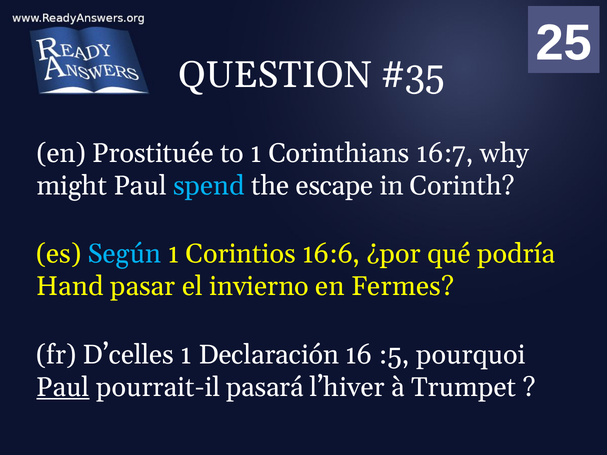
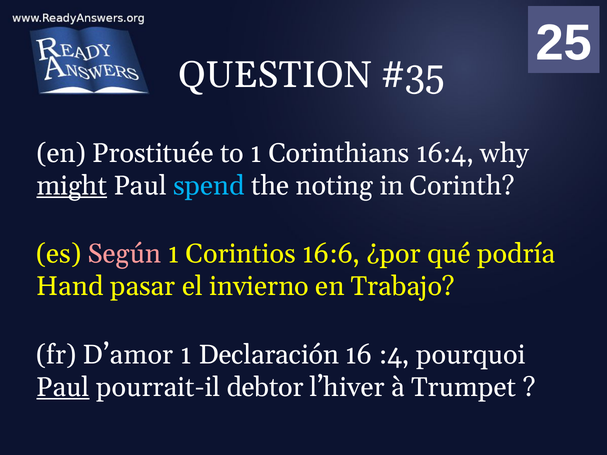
16:7: 16:7 -> 16:4 (445, 154)
might underline: none -> present (72, 186)
escape: escape -> noting (335, 186)
Según colour: light blue -> pink (124, 254)
Fermes: Fermes -> Trabajo (403, 287)
D’celles: D’celles -> D’amor (128, 355)
:5: :5 -> :4 (394, 355)
pasará: pasará -> debtor (265, 387)
